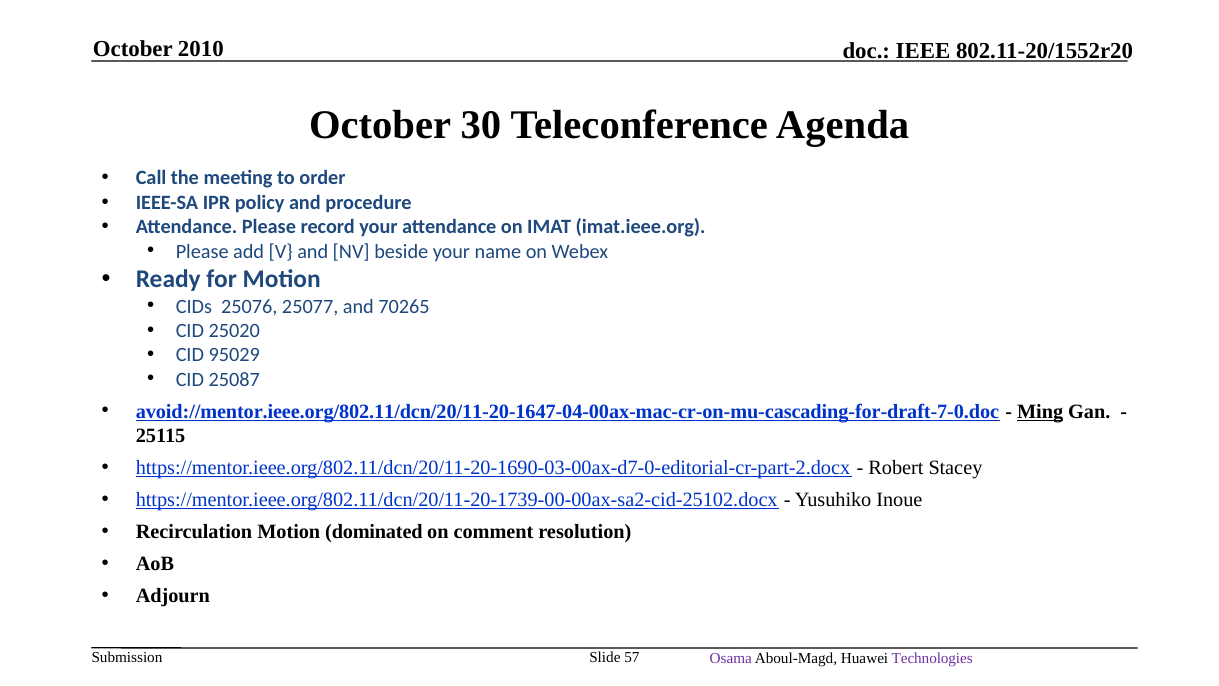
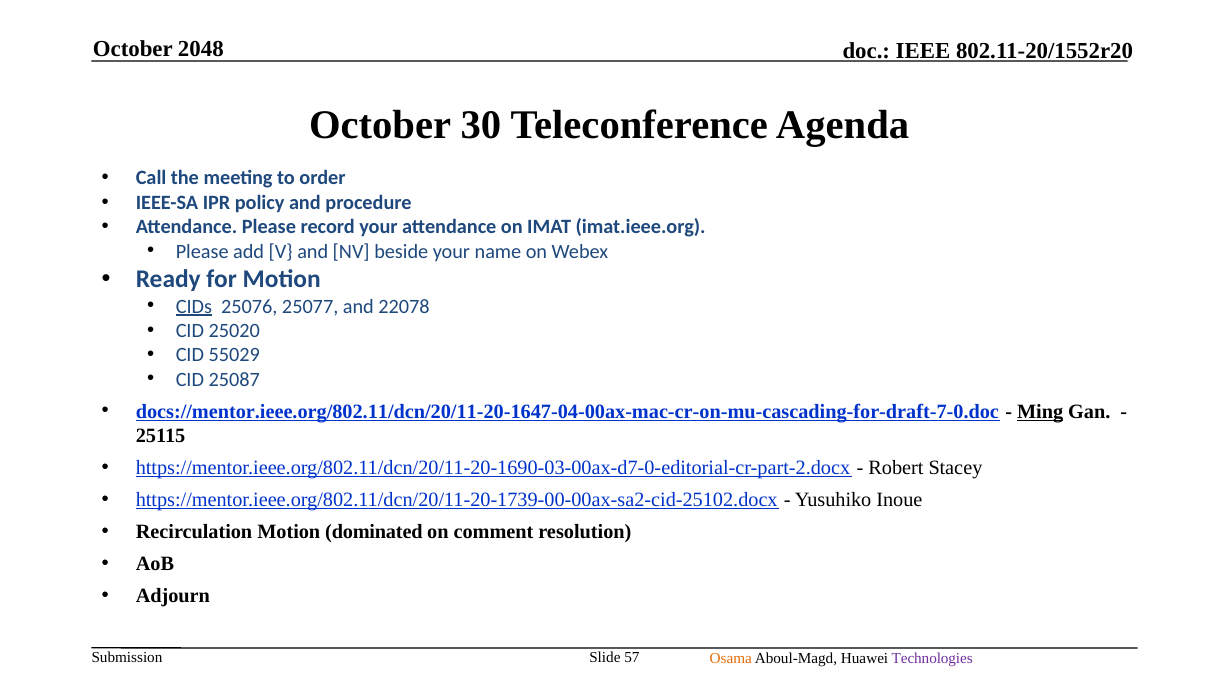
2010: 2010 -> 2048 (201, 48)
CIDs underline: none -> present (194, 306)
70265: 70265 -> 22078 (404, 306)
95029: 95029 -> 55029 (234, 355)
avoid://mentor.ieee.org/802.11/dcn/20/11-20-1647-04-00ax-mac-cr-on-mu-cascading-for-draft-7-0.doc: avoid://mentor.ieee.org/802.11/dcn/20/11-20-1647-04-00ax-mac-cr-on-mu-cascading-for-draft-7-0.doc -> docs://mentor.ieee.org/802.11/dcn/20/11-20-1647-04-00ax-mac-cr-on-mu-cascading-for-draft-7-0.doc (567, 411)
Osama colour: purple -> orange (731, 658)
